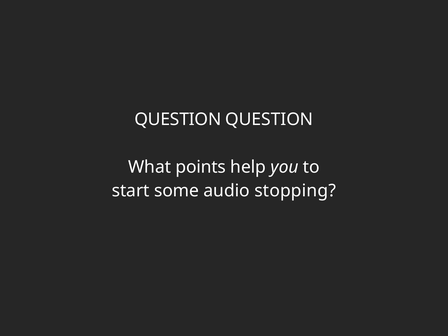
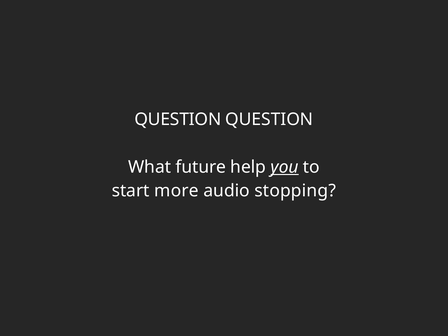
points: points -> future (201, 167)
you underline: none -> present (285, 167)
some: some -> more (176, 191)
